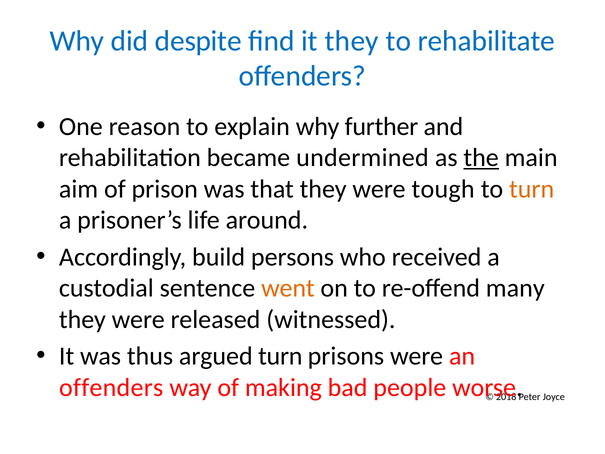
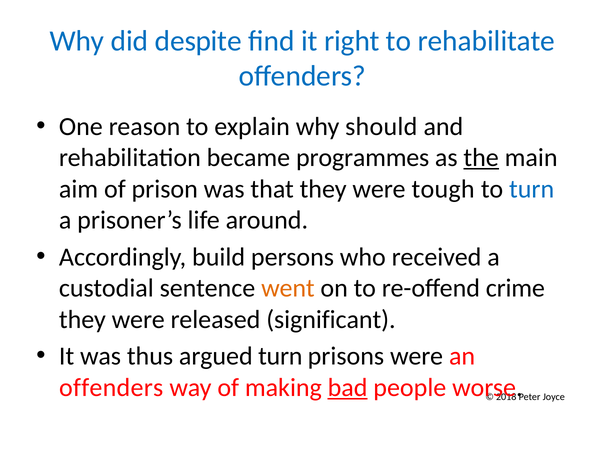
it they: they -> right (352, 41)
further: further -> should (381, 126)
undermined: undermined -> programmes (363, 158)
turn colour: orange -> blue (532, 189)
many: many -> crime (515, 288)
witnessed: witnessed -> significant (331, 319)
bad underline: none -> present (348, 387)
